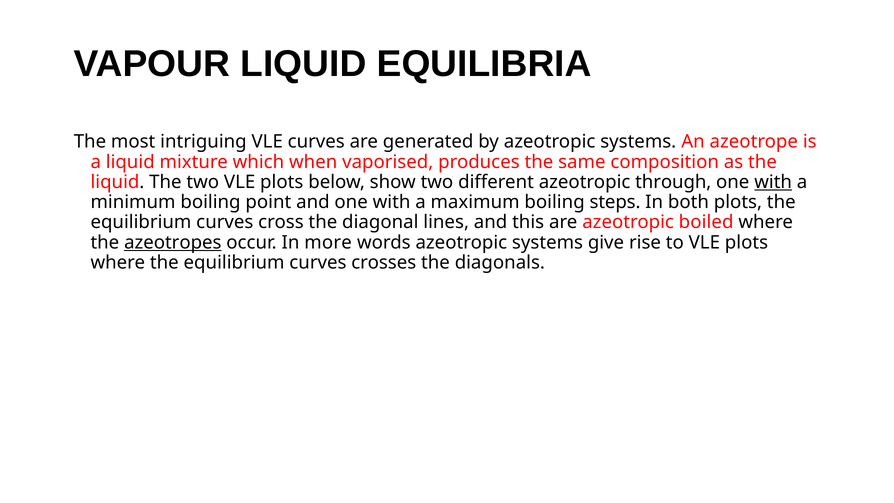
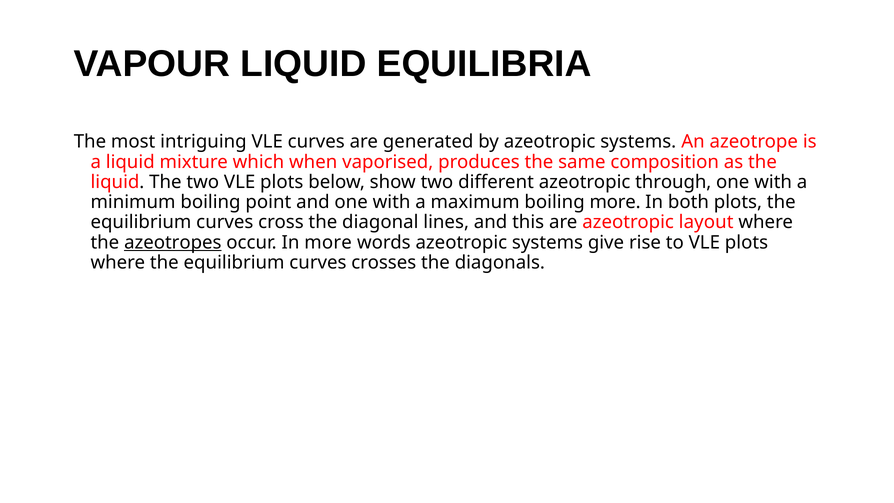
with underline: present -> none (773, 182)
boiling steps: steps -> more (615, 202)
boiled: boiled -> layout (706, 222)
